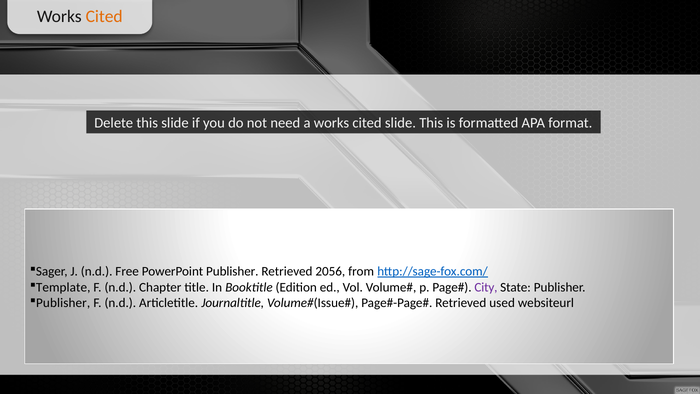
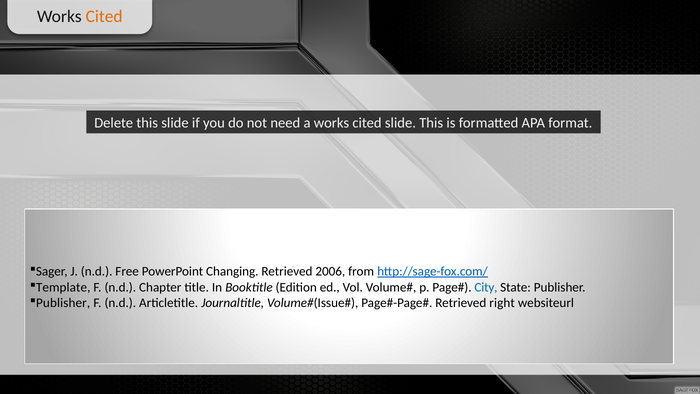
PowerPoint Publisher: Publisher -> Changing (232, 271)
2056: 2056 -> 2006 (330, 271)
City colour: purple -> blue (486, 287)
used: used -> right (502, 303)
